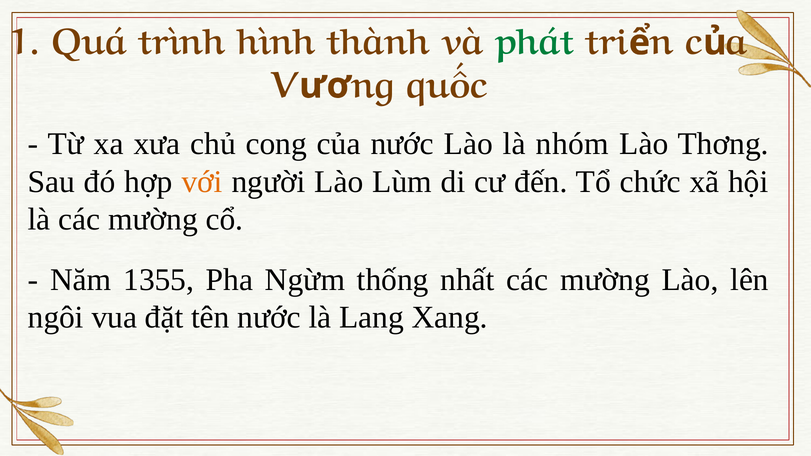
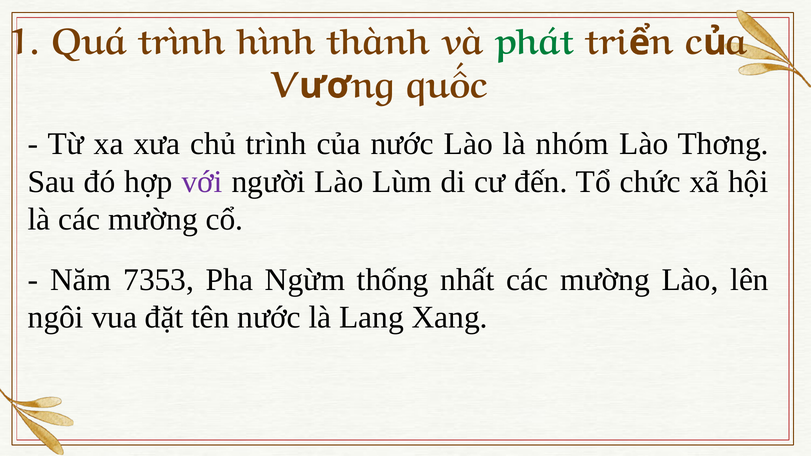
chủ cong: cong -> trình (276, 144)
với colour: orange -> purple (202, 182)
1355: 1355 -> 7353 (159, 280)
